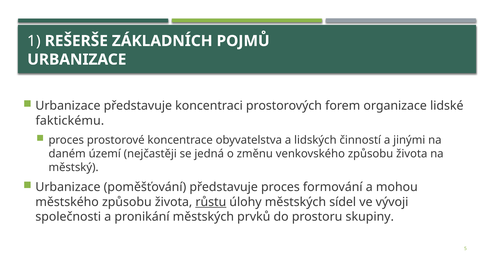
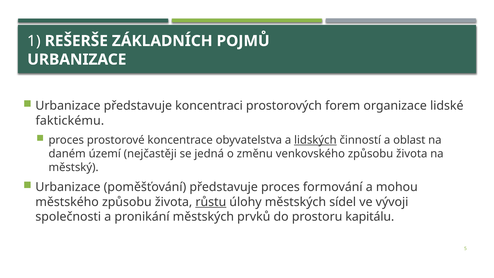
lidských underline: none -> present (315, 140)
jinými: jinými -> oblast (409, 140)
skupiny: skupiny -> kapitálu (370, 217)
